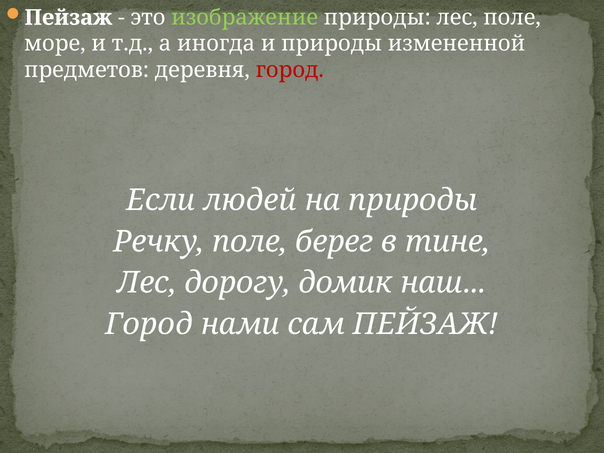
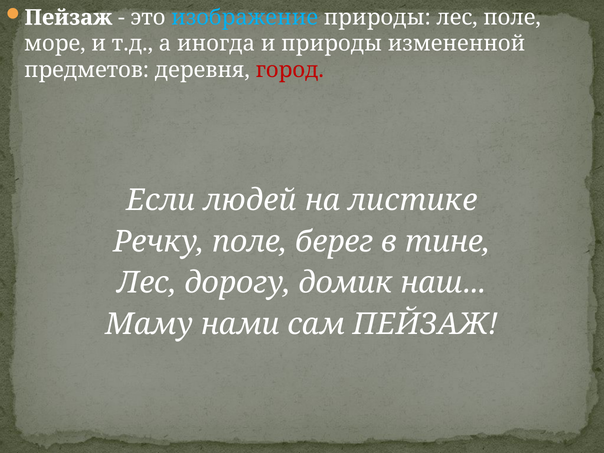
изображение colour: light green -> light blue (245, 18)
на природы: природы -> листике (413, 200)
Город: Город -> Маму (149, 324)
